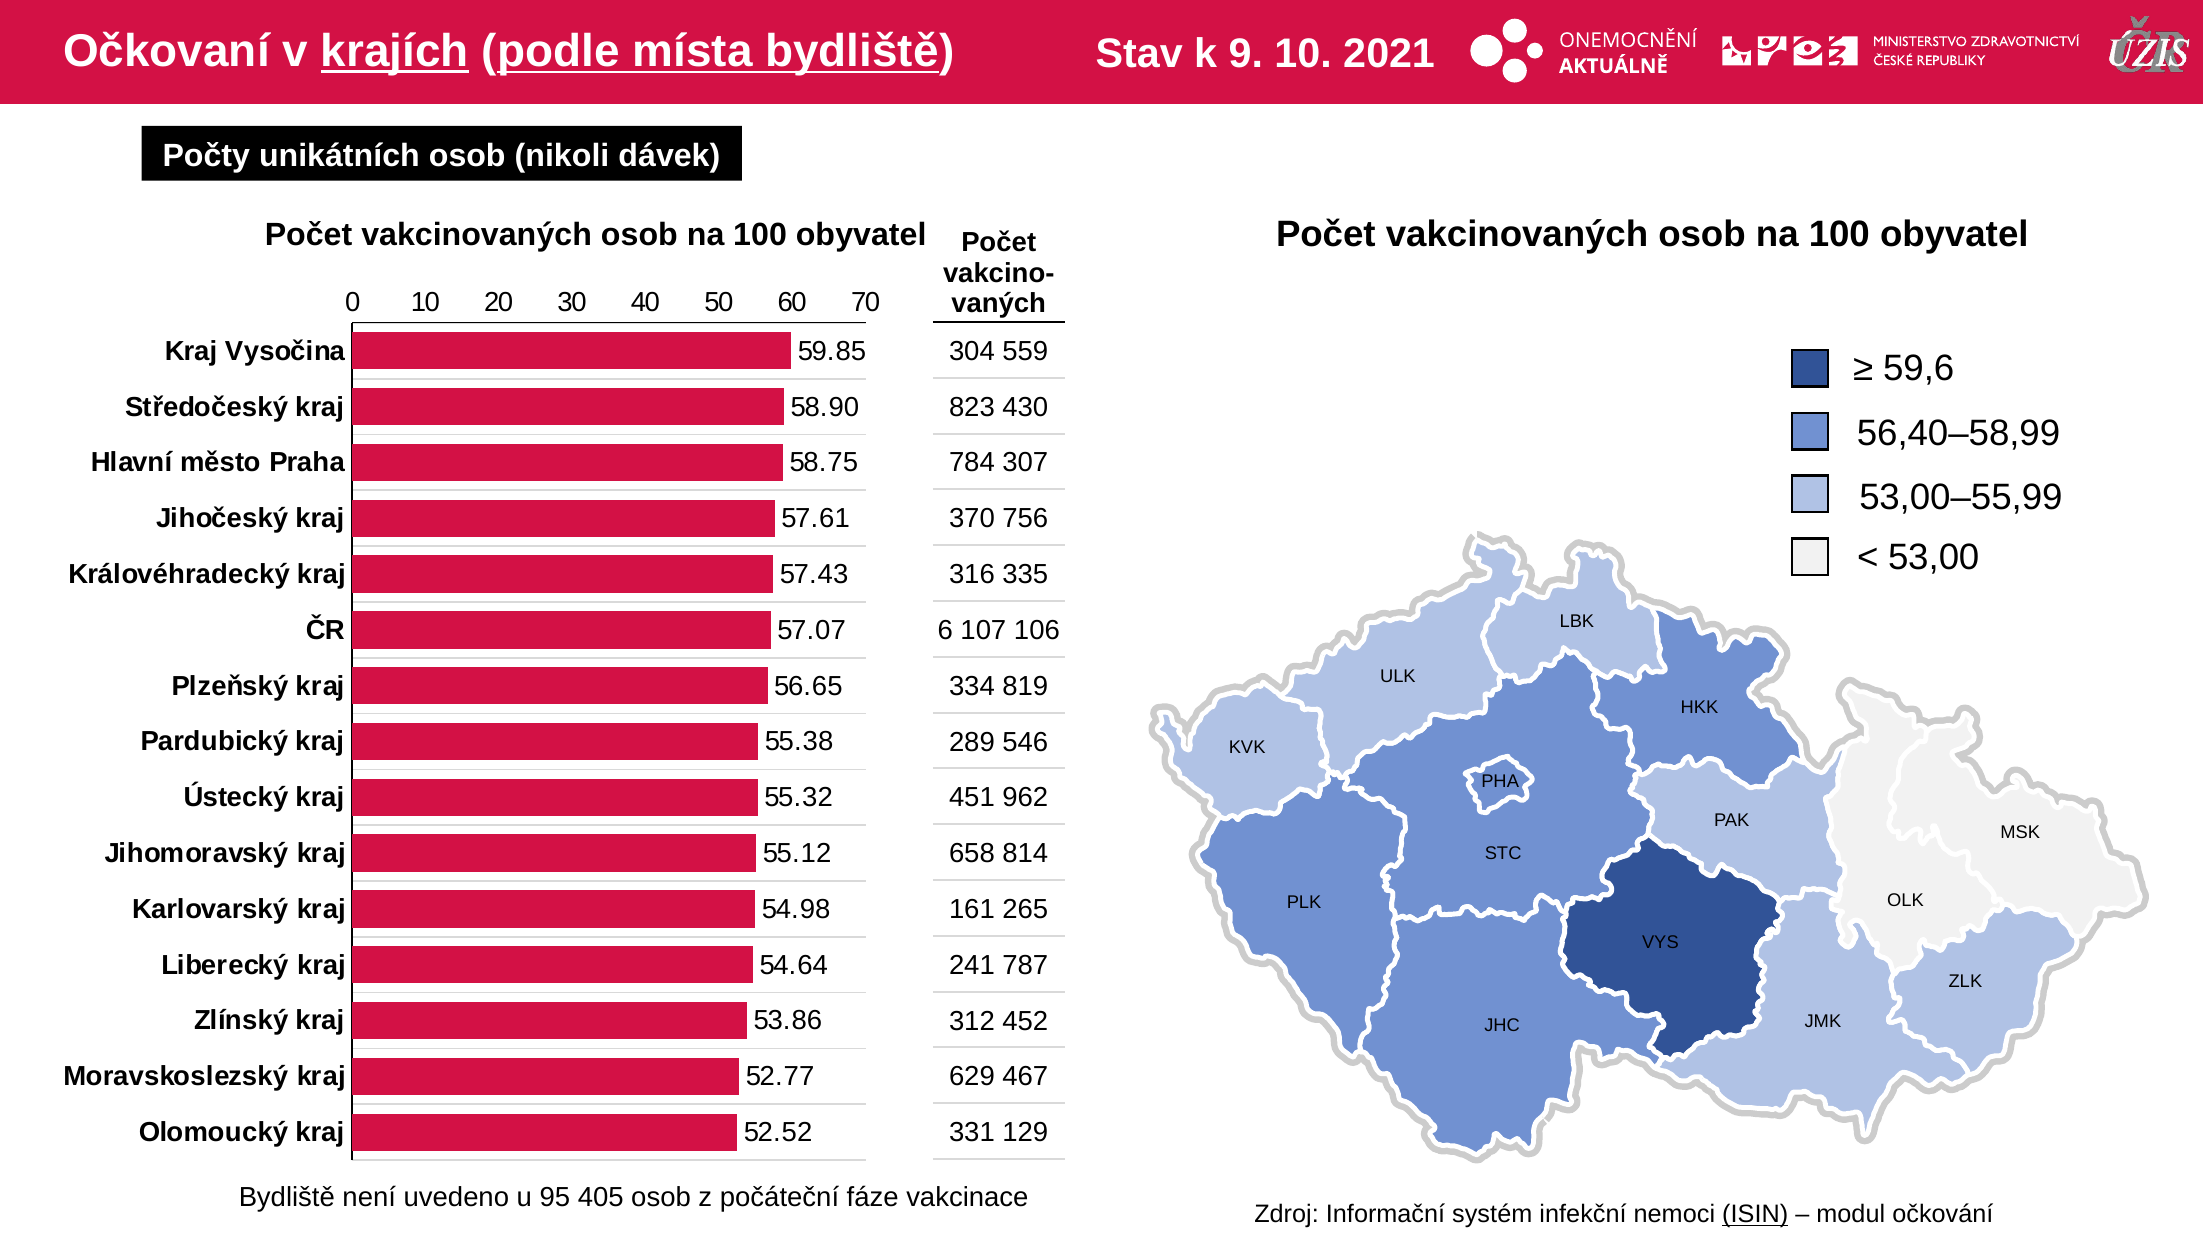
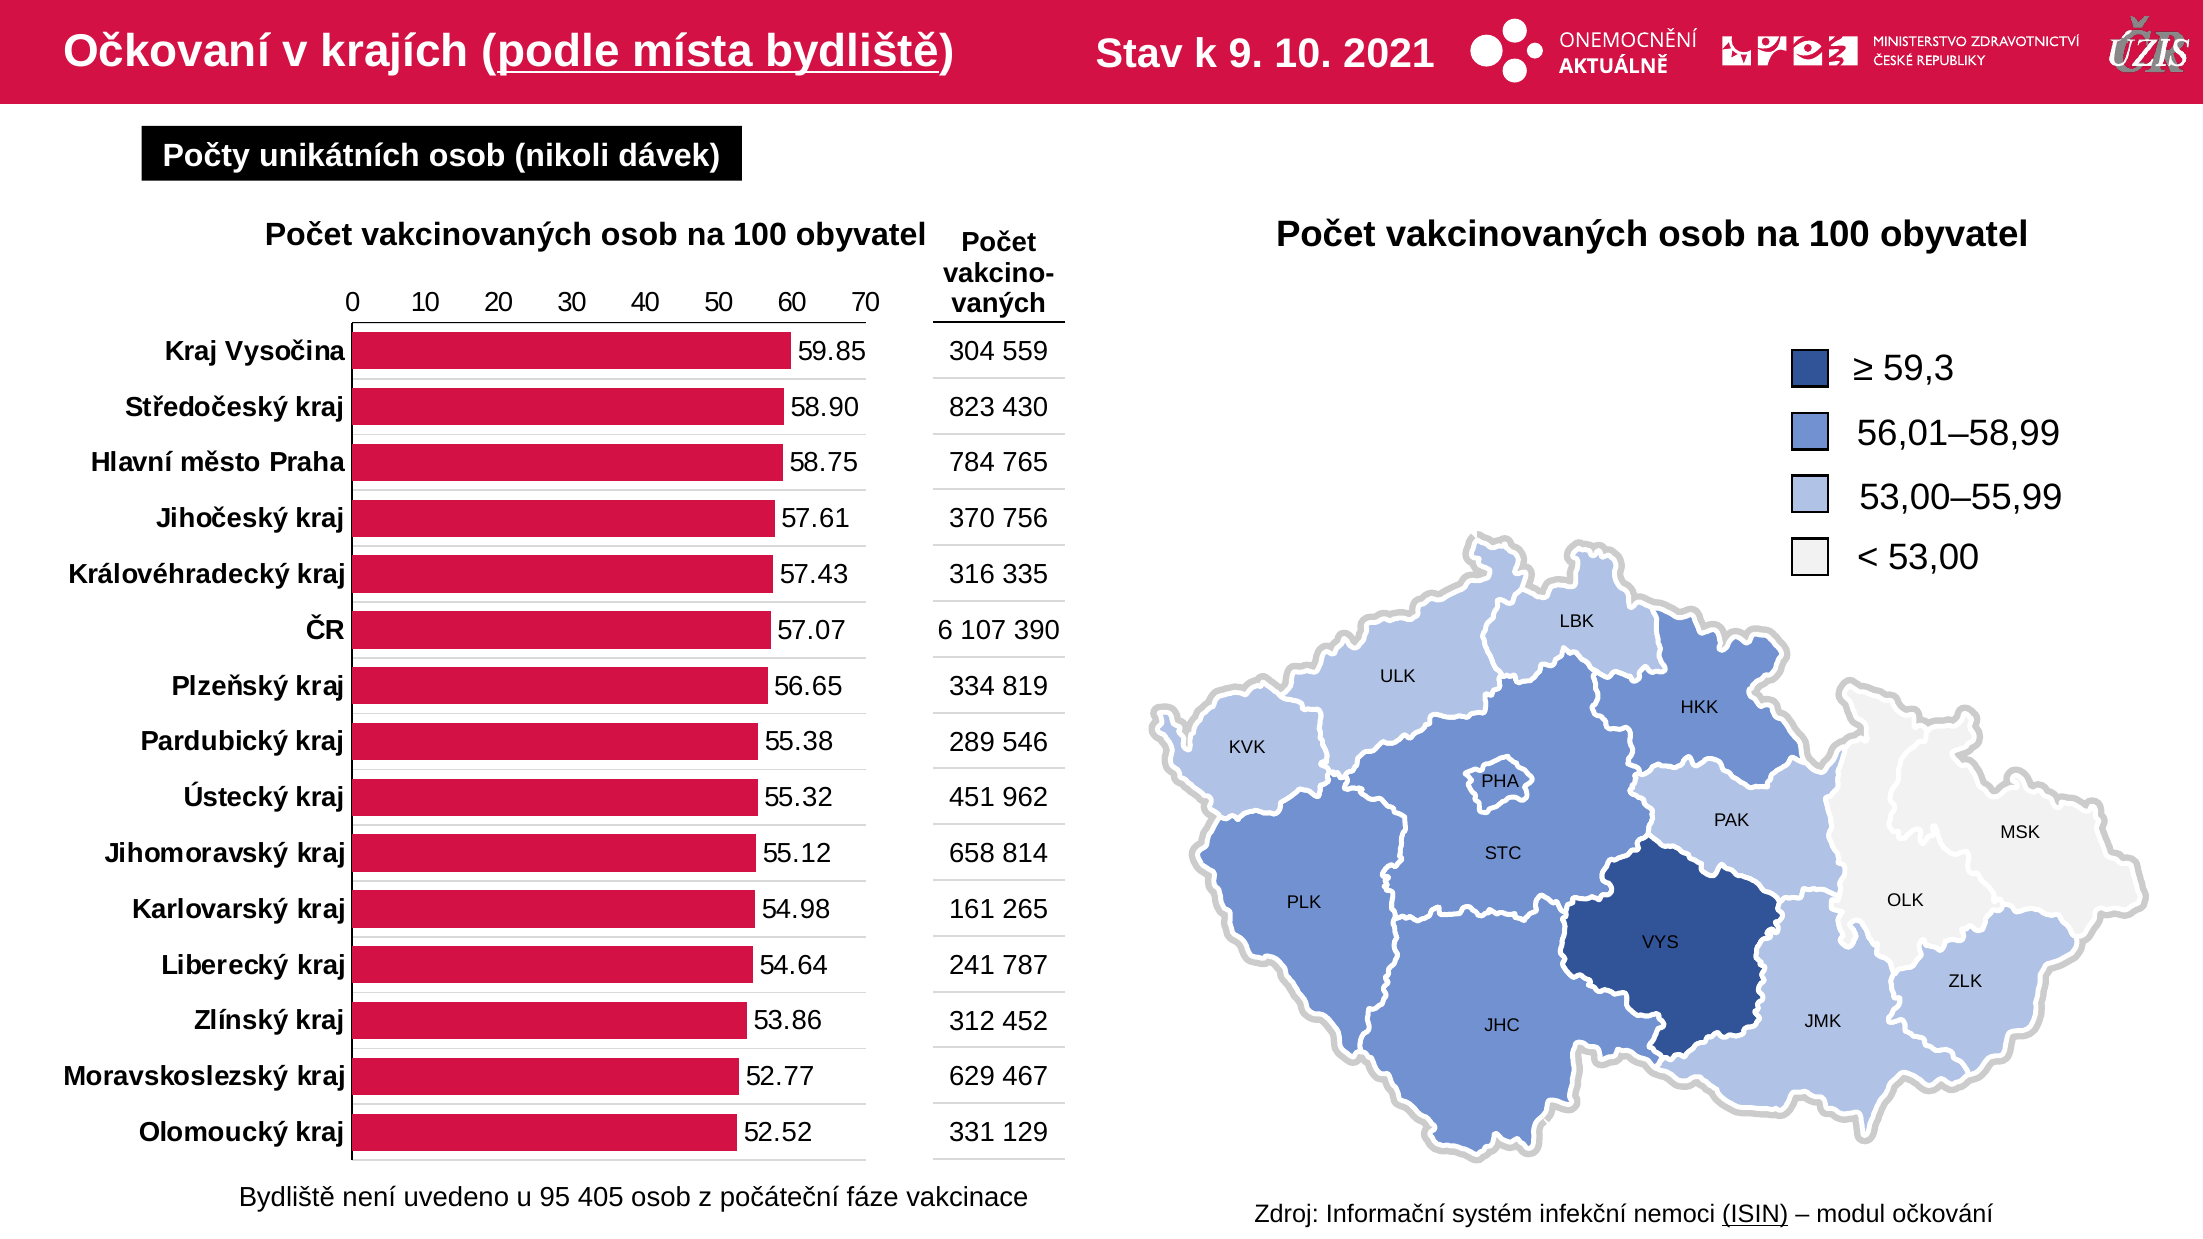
krajích underline: present -> none (395, 52)
59,6: 59,6 -> 59,3 (1919, 369)
56,40–58,99: 56,40–58,99 -> 56,01–58,99 (1959, 434)
307: 307 -> 765 (1025, 463)
106: 106 -> 390 (1037, 630)
